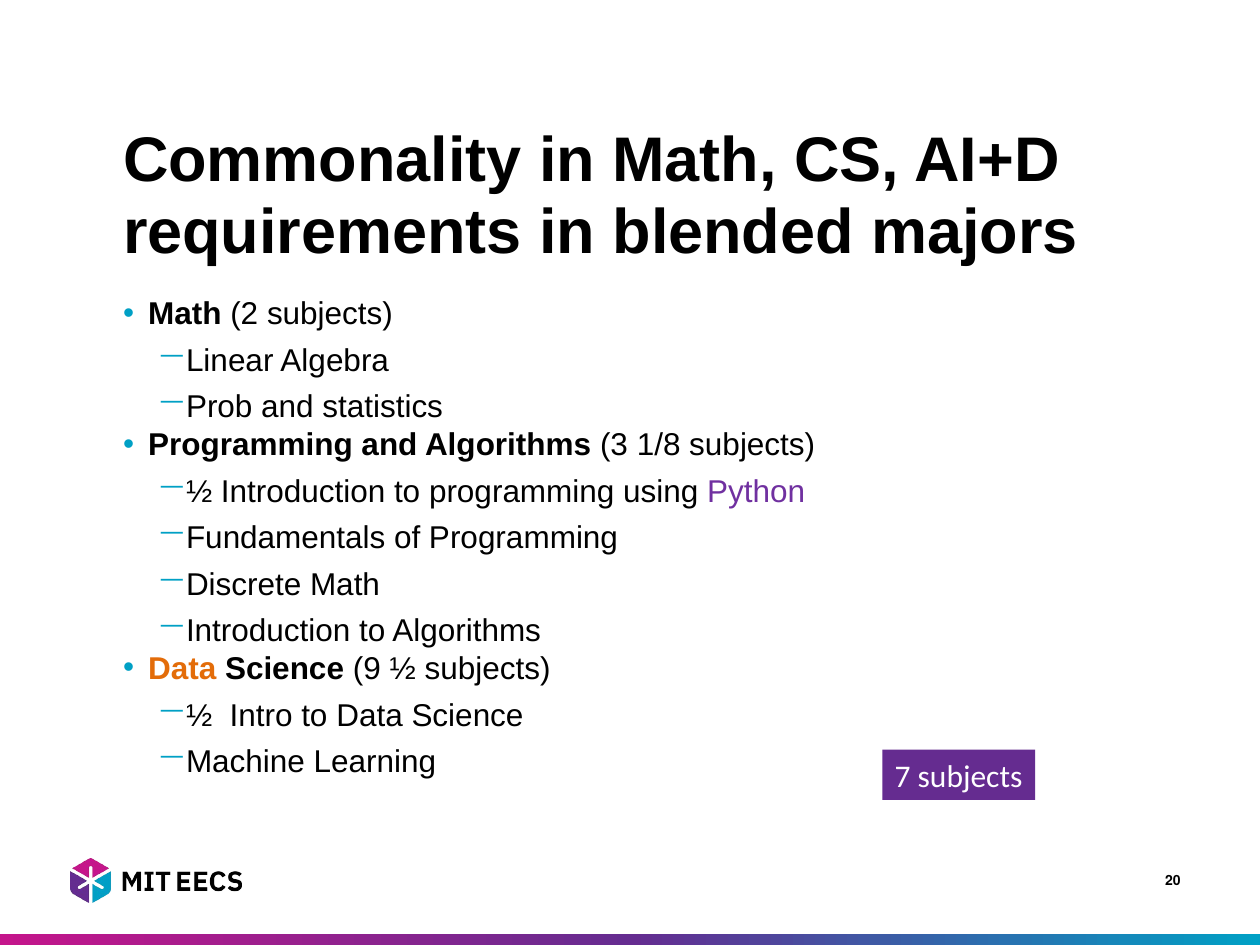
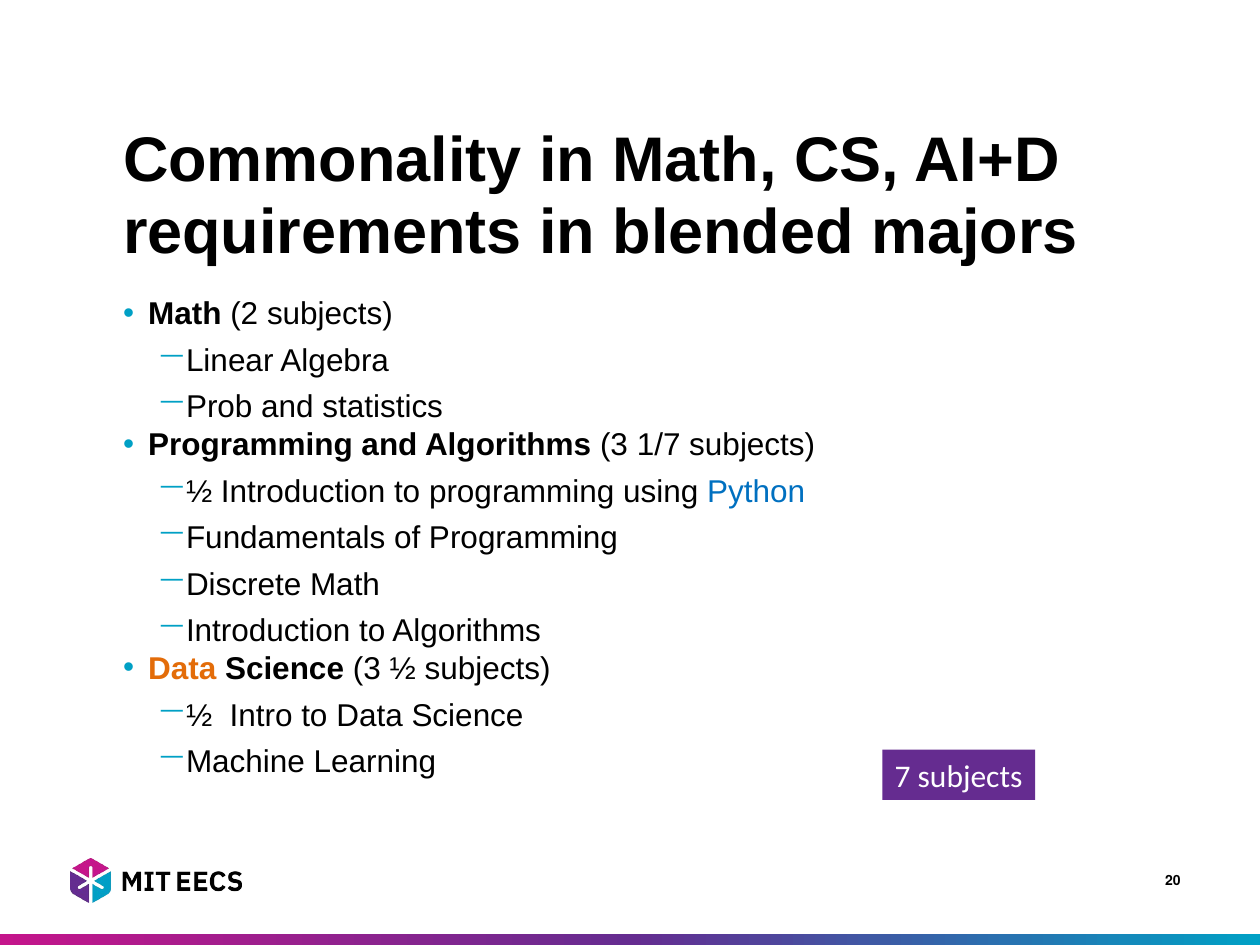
1/8: 1/8 -> 1/7 (659, 445)
Python colour: purple -> blue (756, 492)
Science 9: 9 -> 3 (367, 669)
